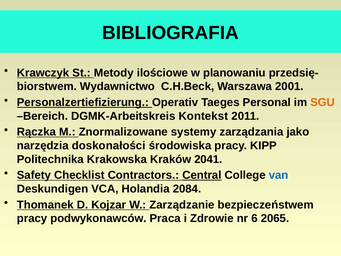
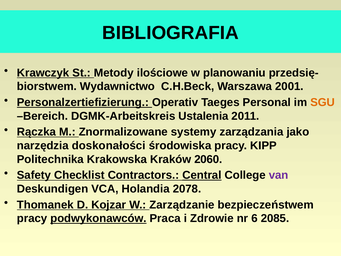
Kontekst: Kontekst -> Ustalenia (203, 116)
2041: 2041 -> 2060 (208, 159)
van colour: blue -> purple (279, 175)
2084: 2084 -> 2078 (187, 189)
podwykonawców underline: none -> present (98, 218)
2065: 2065 -> 2085 (275, 218)
